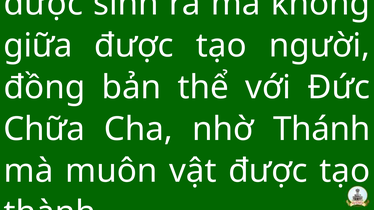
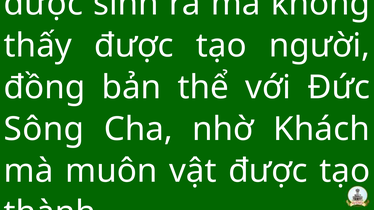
giữa: giữa -> thấy (38, 46)
Chữa: Chữa -> Sông (44, 129)
Thánh: Thánh -> Khách (322, 129)
